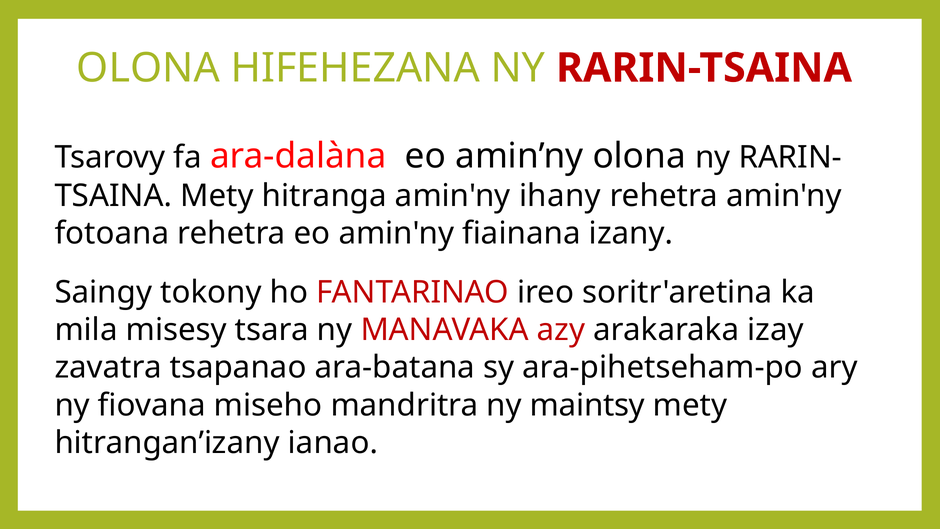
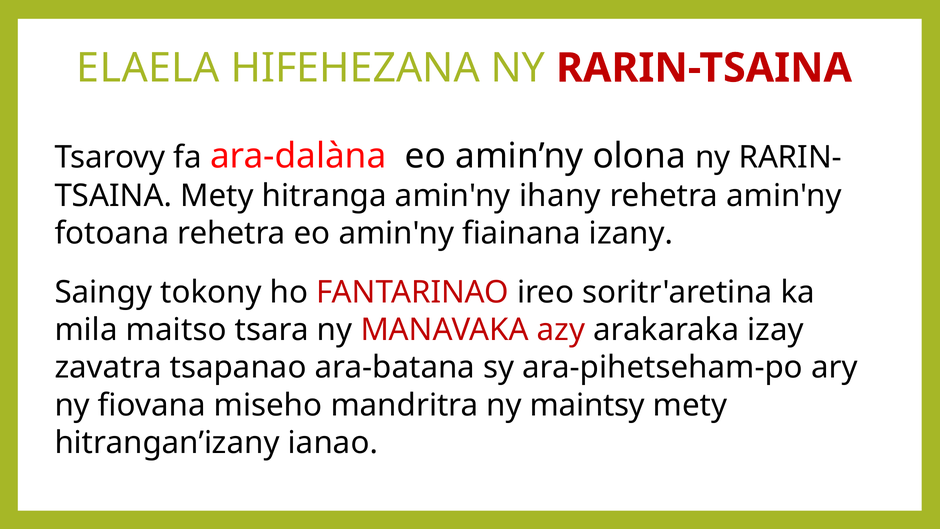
OLONA: OLONA -> ELAELA (148, 68)
misesy: misesy -> maitso (176, 330)
